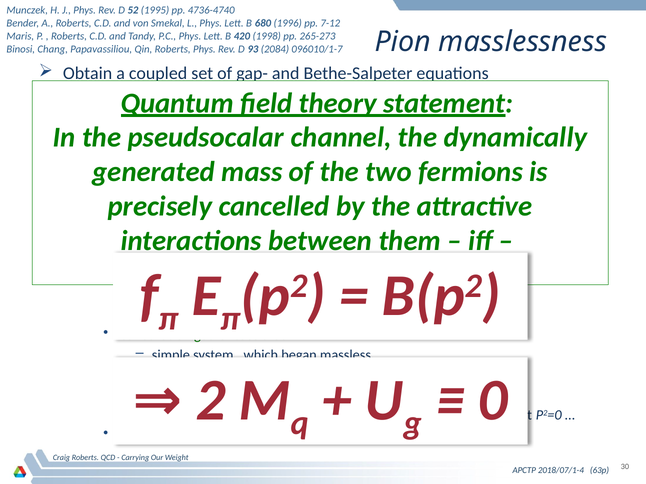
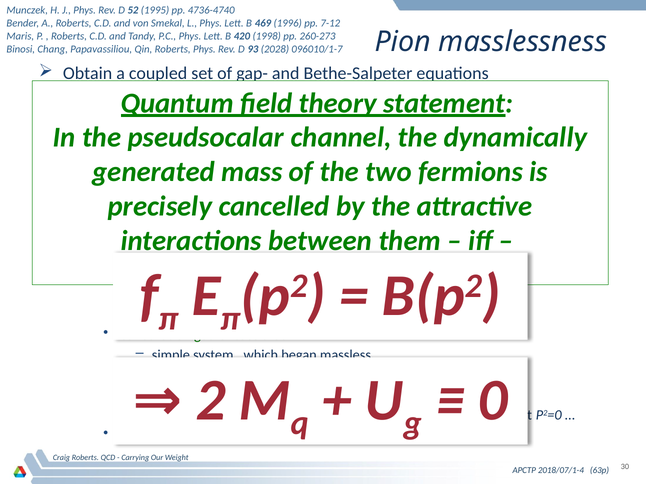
680: 680 -> 469 (263, 23)
265-273: 265-273 -> 260-273 (317, 36)
2084: 2084 -> 2028 (275, 49)
